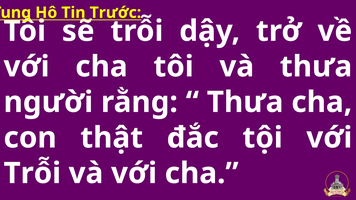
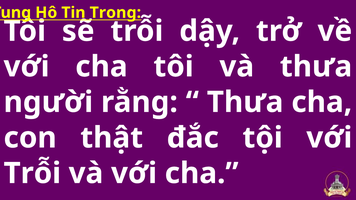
Trước: Trước -> Trong (115, 13)
